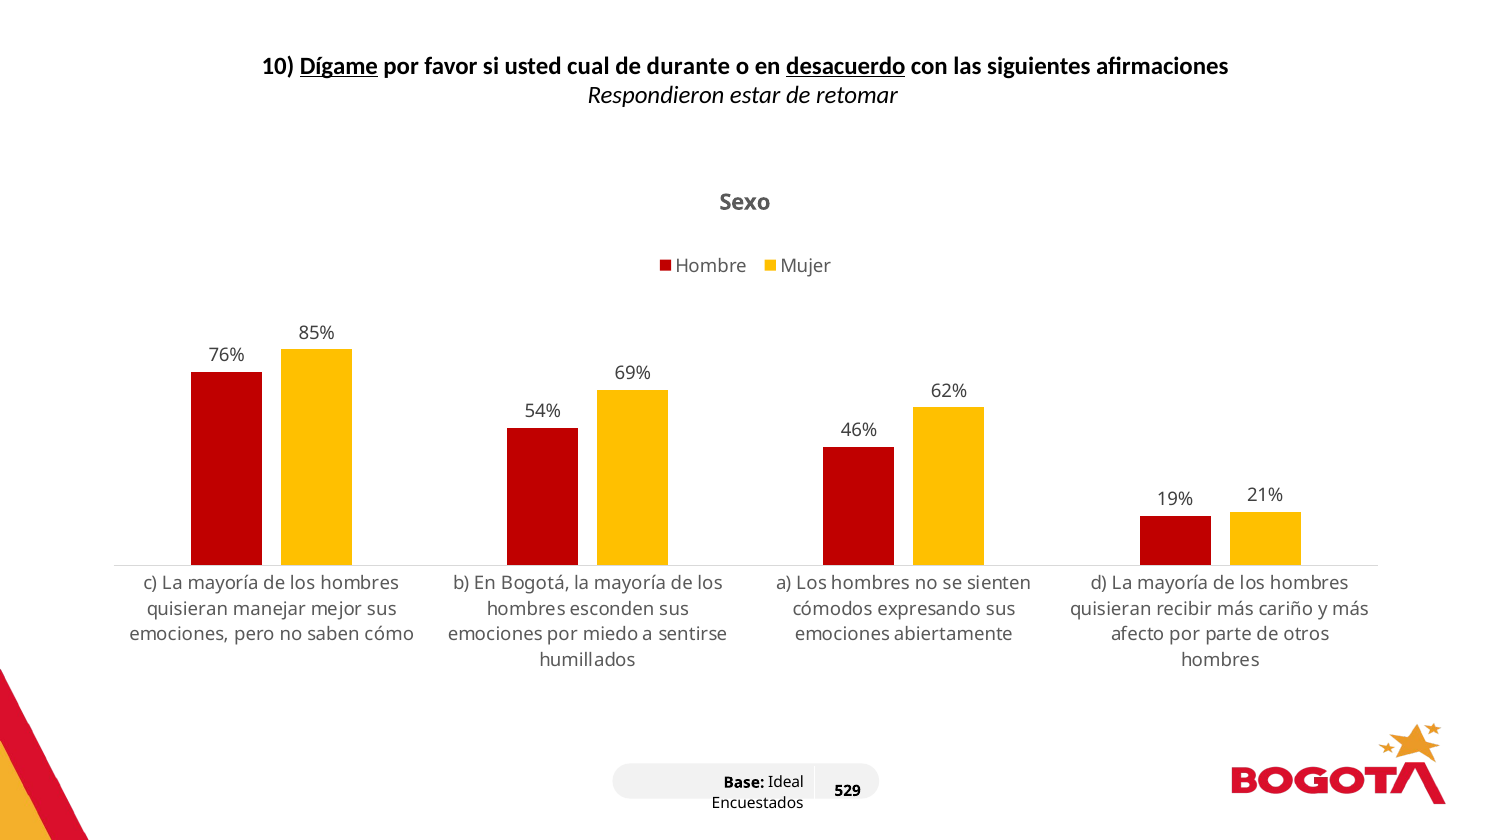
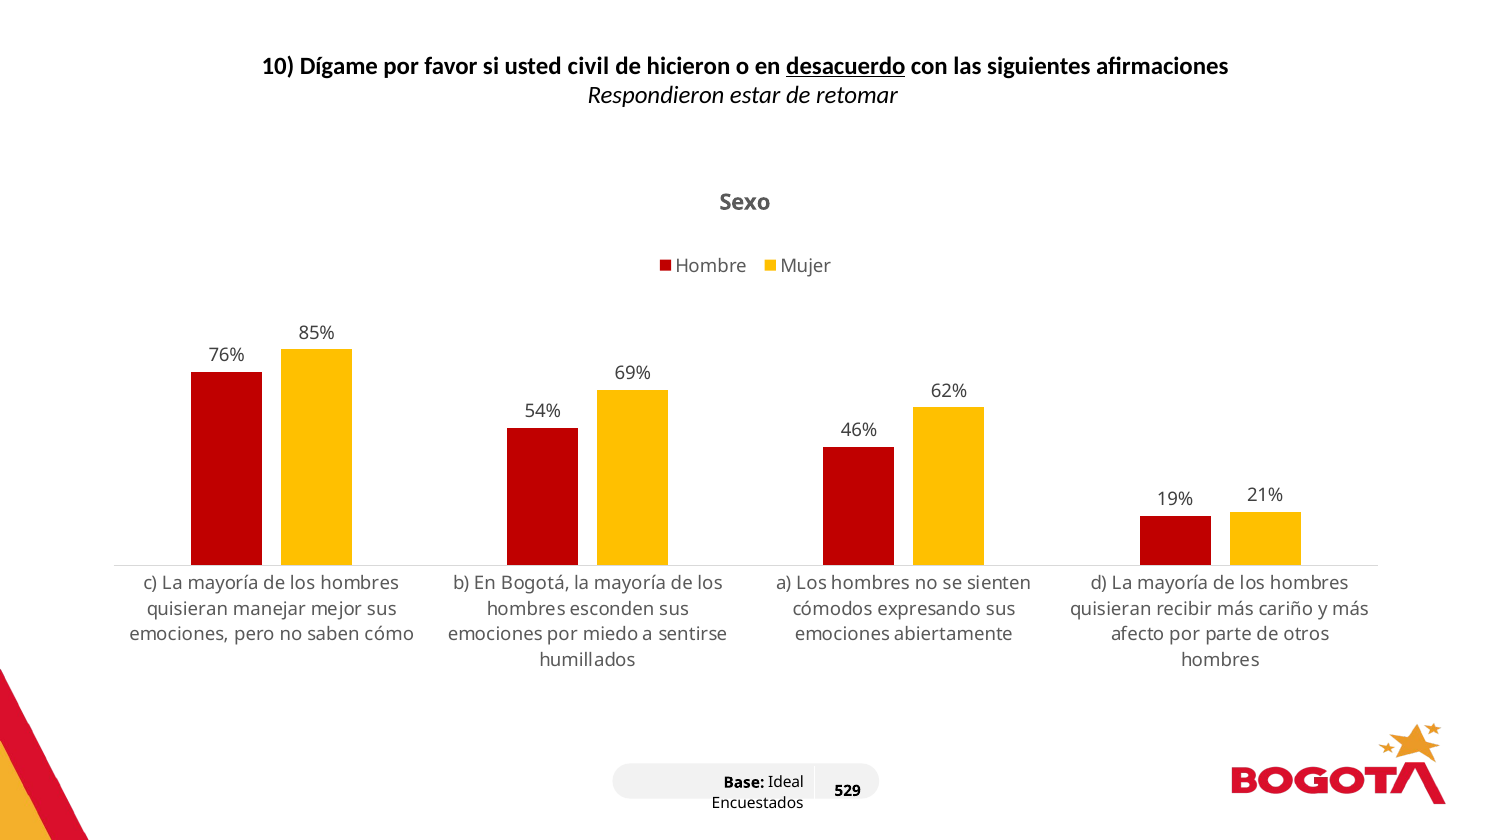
Dígame underline: present -> none (339, 66)
cual: cual -> civil (588, 66)
durante: durante -> hicieron (689, 66)
